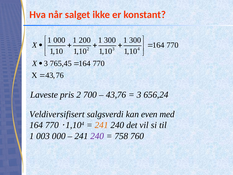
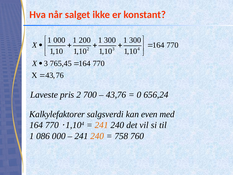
3: 3 -> 0 (139, 95)
Veldiversifisert: Veldiversifisert -> Kalkylefaktorer (57, 114)
003: 003 -> 086 (43, 136)
240 colour: purple -> orange (97, 136)
